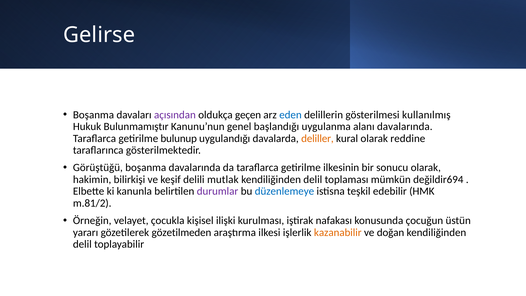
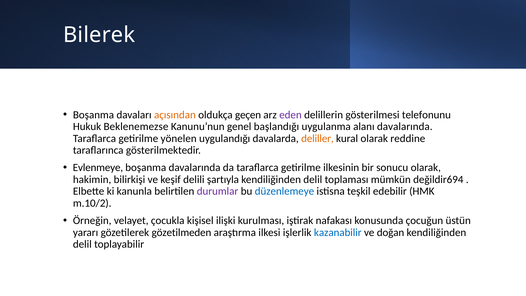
Gelirse: Gelirse -> Bilerek (99, 35)
açısından colour: purple -> orange (175, 115)
eden colour: blue -> purple (290, 115)
kullanılmış: kullanılmış -> telefonunu (426, 115)
Bulunmamıştır: Bulunmamıştır -> Beklenemezse (136, 127)
bulunup: bulunup -> yönelen (179, 138)
Görüştüğü: Görüştüğü -> Evlenmeye (98, 168)
mutlak: mutlak -> şartıyla (223, 179)
m.81/2: m.81/2 -> m.10/2 (92, 203)
kazanabilir colour: orange -> blue (338, 232)
